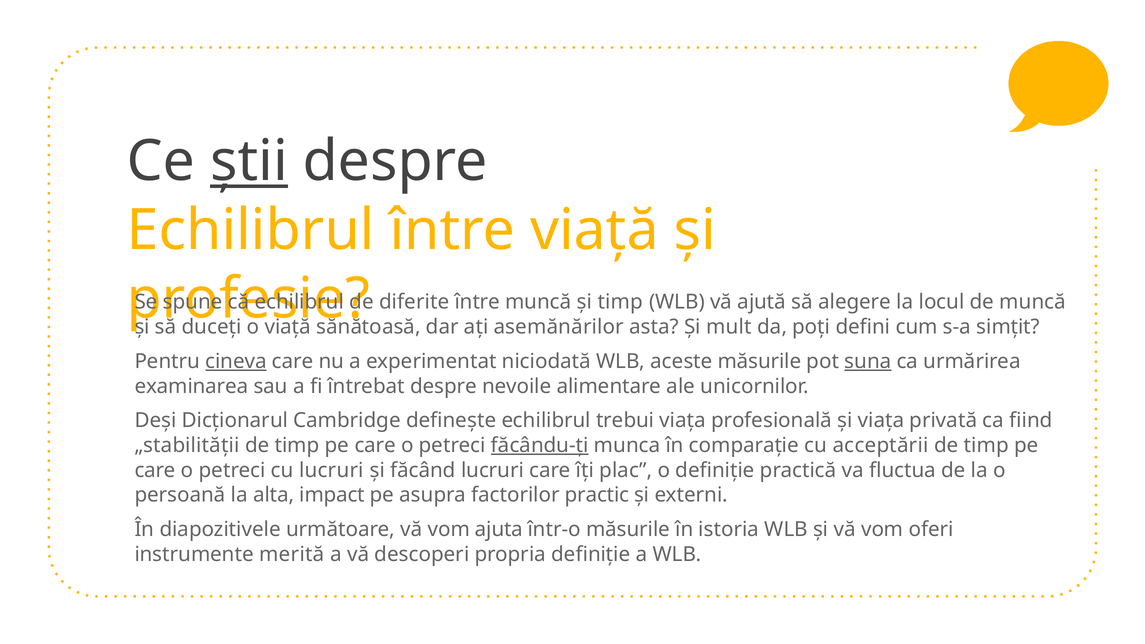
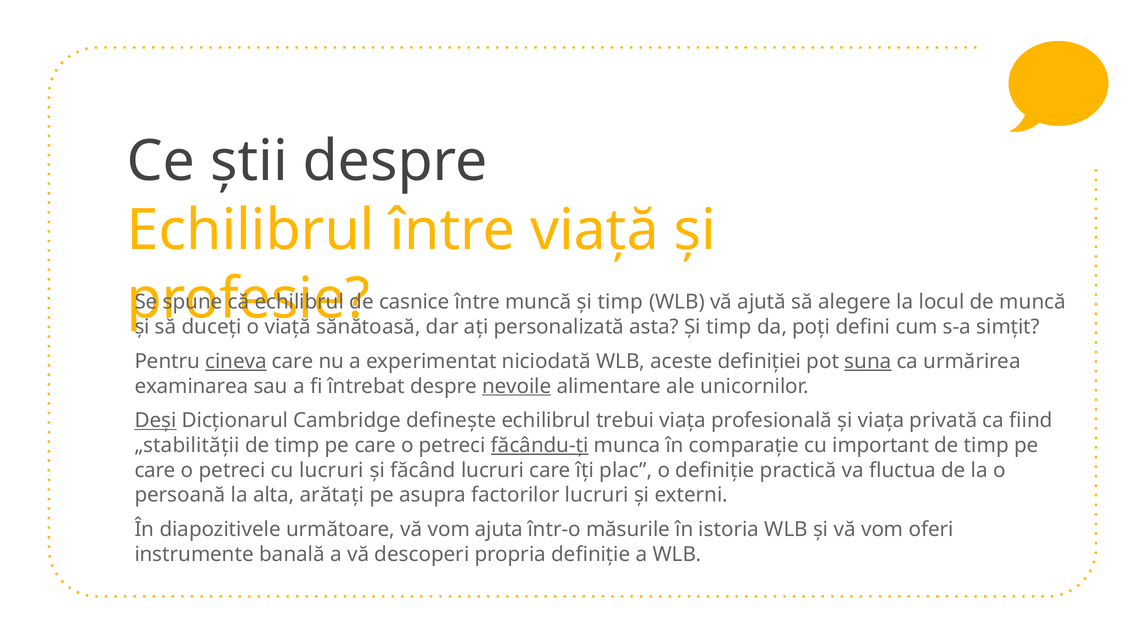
știi underline: present -> none (249, 161)
diferite: diferite -> casnice (414, 302)
asemănărilor: asemănărilor -> personalizată (559, 327)
asta Și mult: mult -> timp (729, 327)
aceste măsurile: măsurile -> definiției (759, 361)
nevoile underline: none -> present (517, 386)
Deși underline: none -> present (155, 421)
acceptării: acceptării -> important (881, 445)
impact: impact -> arătați (332, 495)
factorilor practic: practic -> lucruri (597, 495)
merită: merită -> banală (292, 554)
